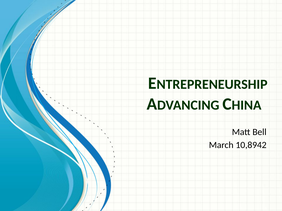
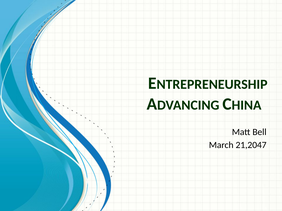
10,8942: 10,8942 -> 21,2047 (251, 145)
